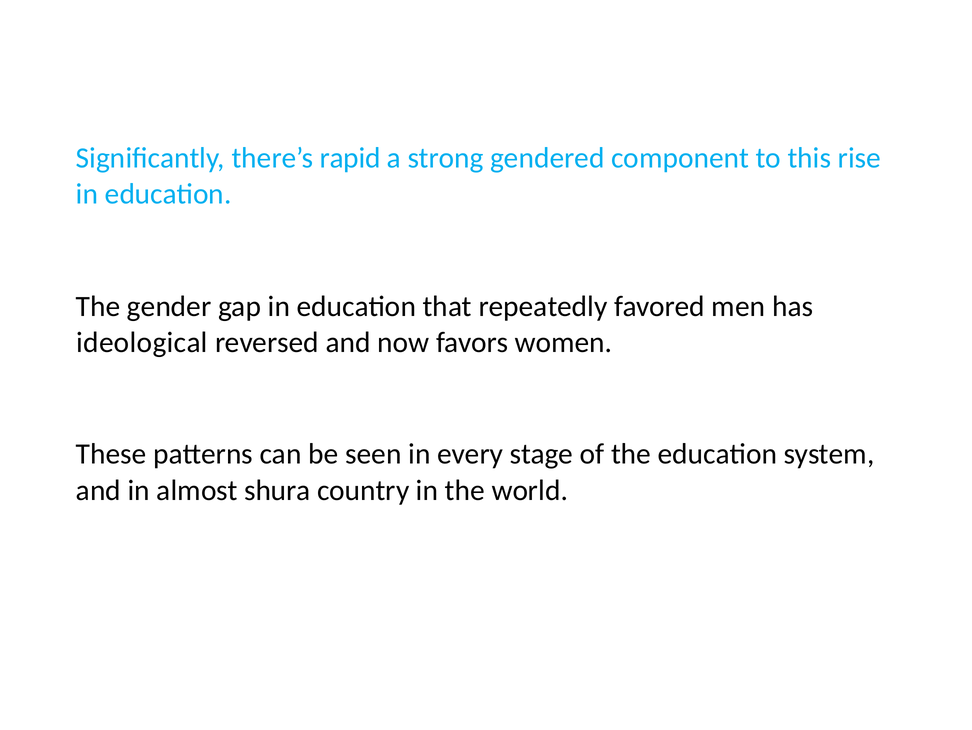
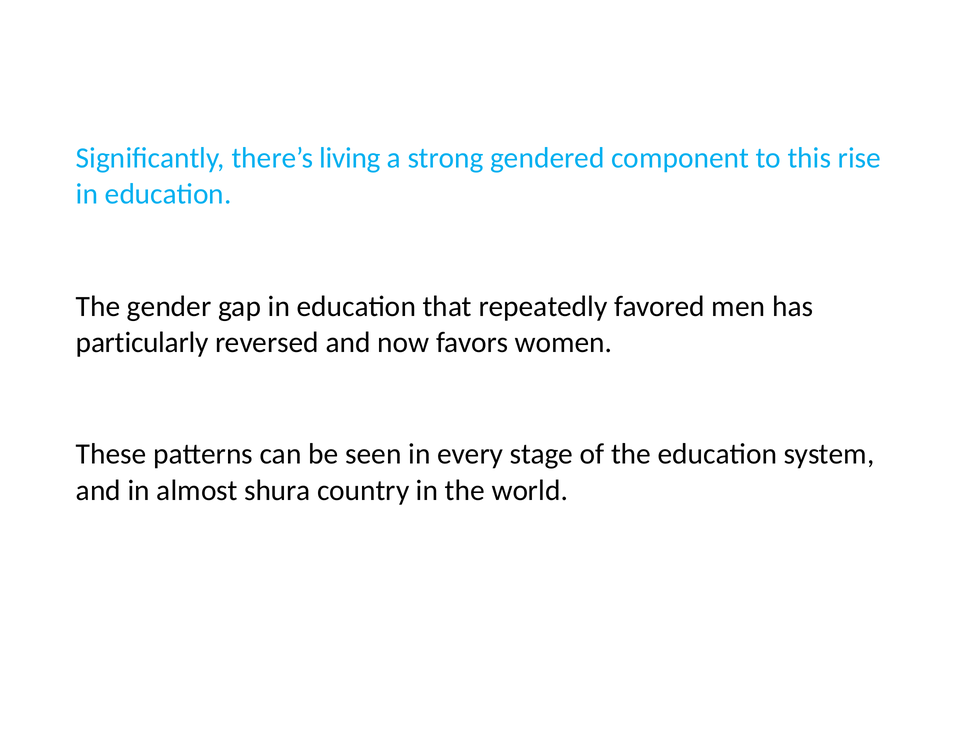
rapid: rapid -> living (350, 158)
ideological: ideological -> particularly (142, 342)
